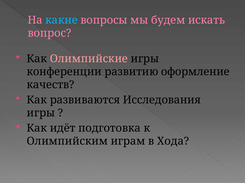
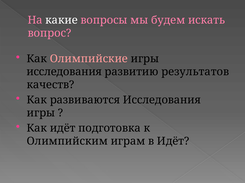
какие colour: light blue -> white (61, 20)
конференции: конференции -> исследования (64, 72)
оформление: оформление -> результатов (195, 72)
в Хода: Хода -> Идёт (173, 142)
